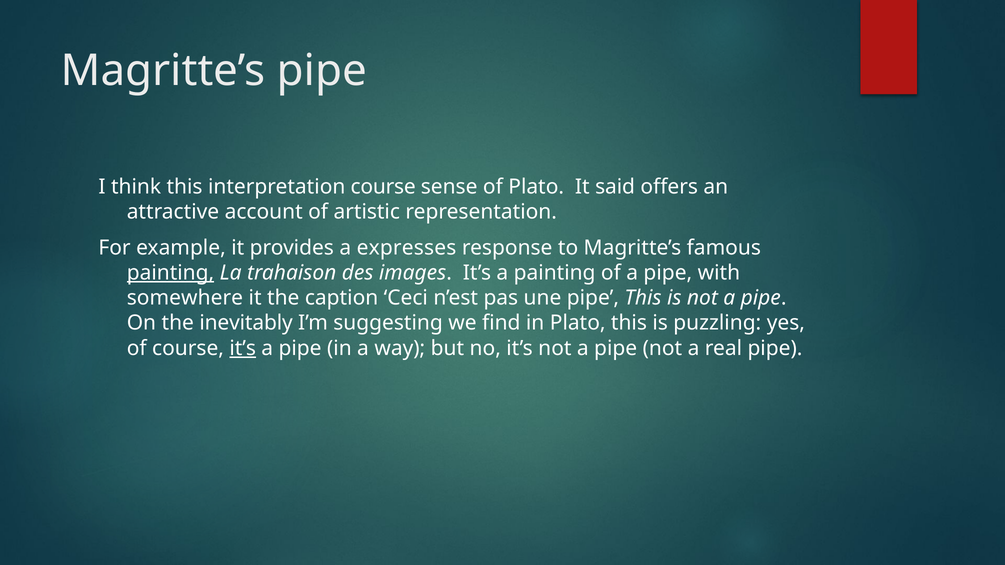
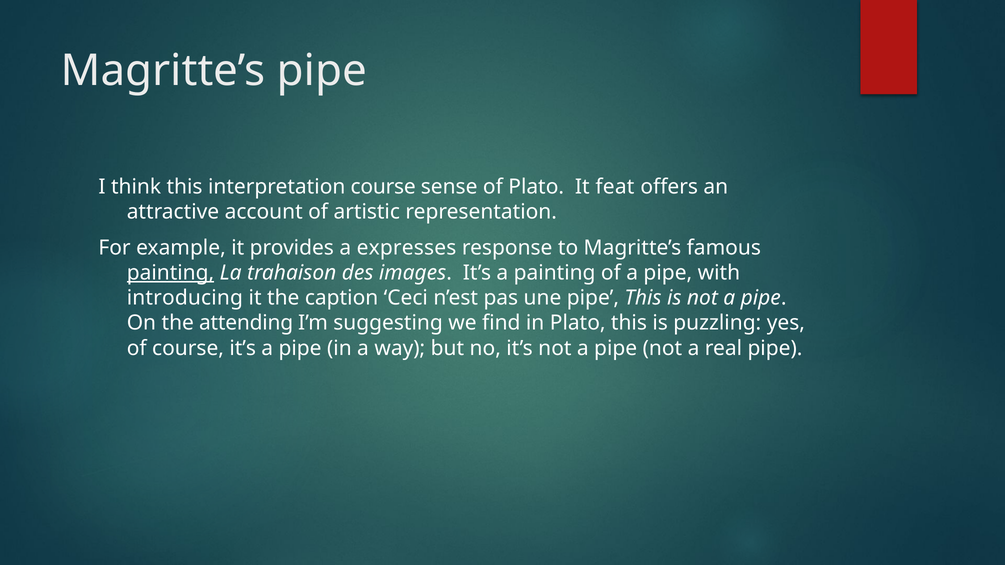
said: said -> feat (615, 187)
somewhere: somewhere -> introducing (185, 298)
inevitably: inevitably -> attending (246, 323)
it’s underline: present -> none (243, 348)
